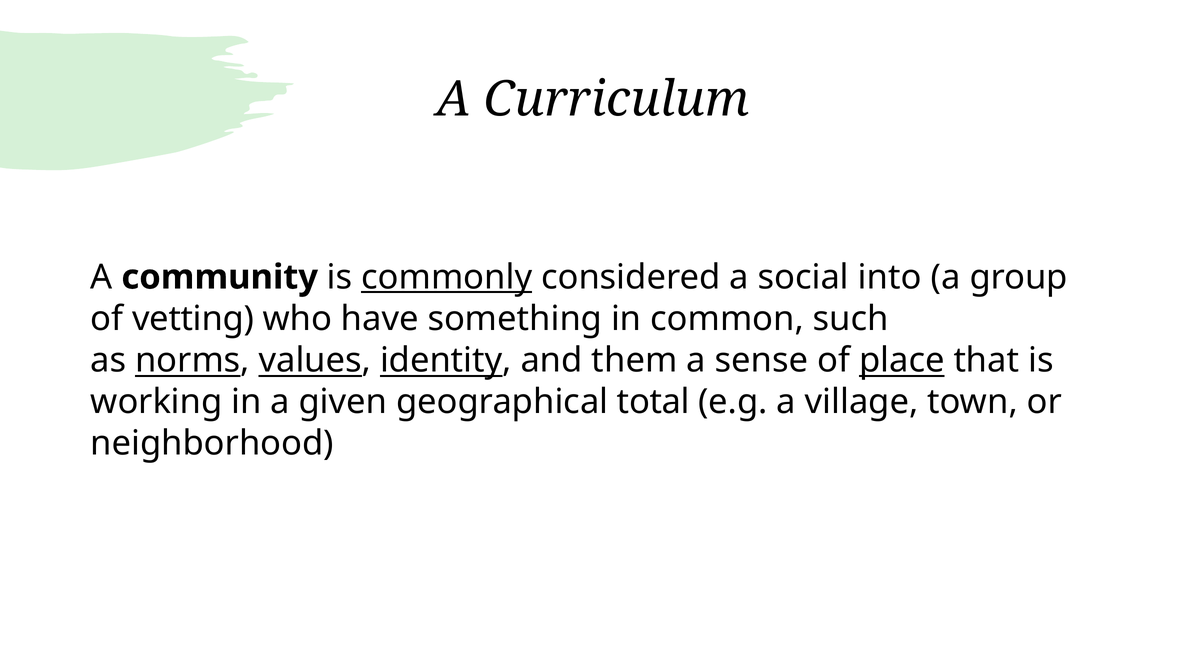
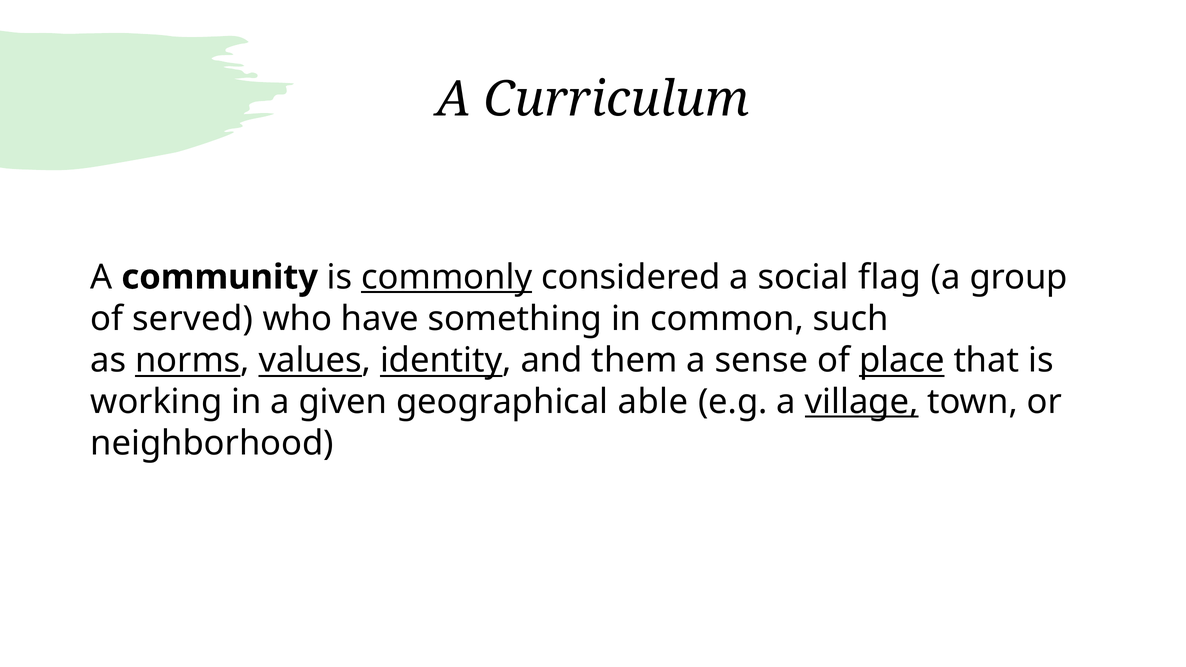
into: into -> flag (890, 277)
vetting: vetting -> served (193, 319)
total: total -> able (653, 402)
village underline: none -> present (862, 402)
